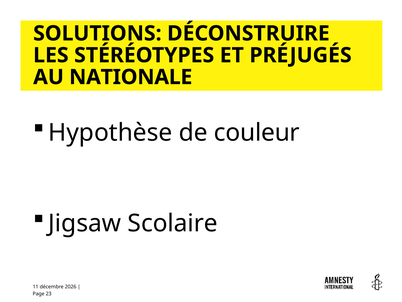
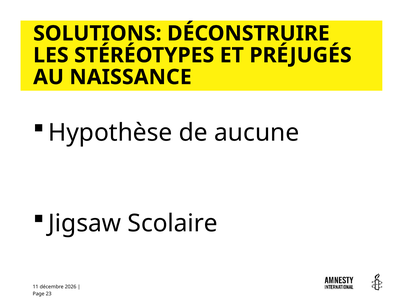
NATIONALE: NATIONALE -> NAISSANCE (131, 77)
couleur: couleur -> aucune (257, 133)
